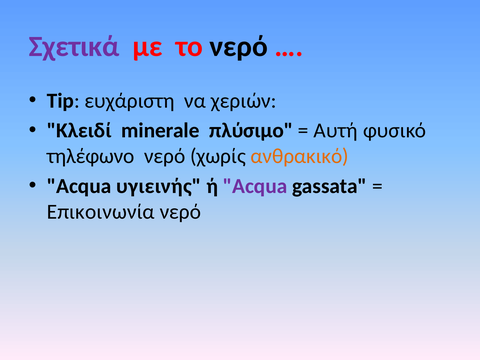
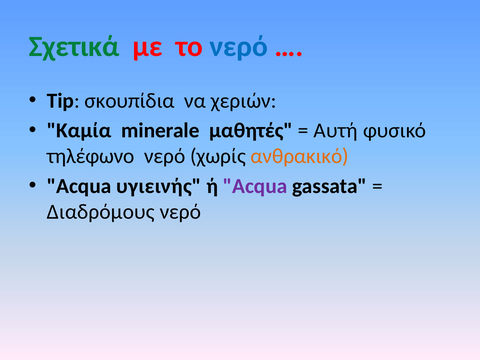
Σχετικά colour: purple -> green (74, 46)
νερό colour: black -> blue (239, 46)
ευχάριστη: ευχάριστη -> σκουπίδια (130, 101)
Κλειδί: Κλειδί -> Καμία (79, 131)
πλύσιμο: πλύσιμο -> μαθητές (251, 131)
Επικοινωνία: Επικοινωνία -> Διαδρόμους (101, 212)
